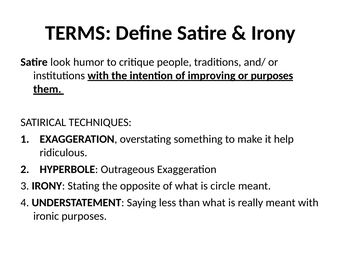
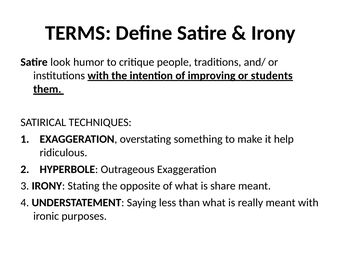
or purposes: purposes -> students (272, 76)
circle: circle -> share (223, 186)
